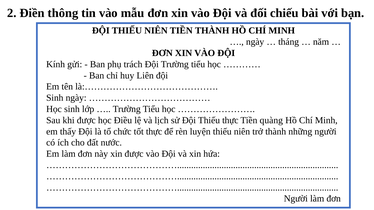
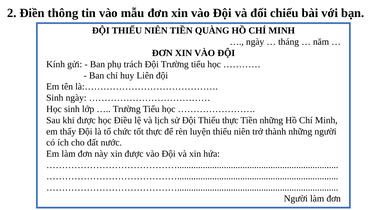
TIỀN THÀNH: THÀNH -> QUÀNG (212, 31)
Tiền quàng: quàng -> những (271, 120)
